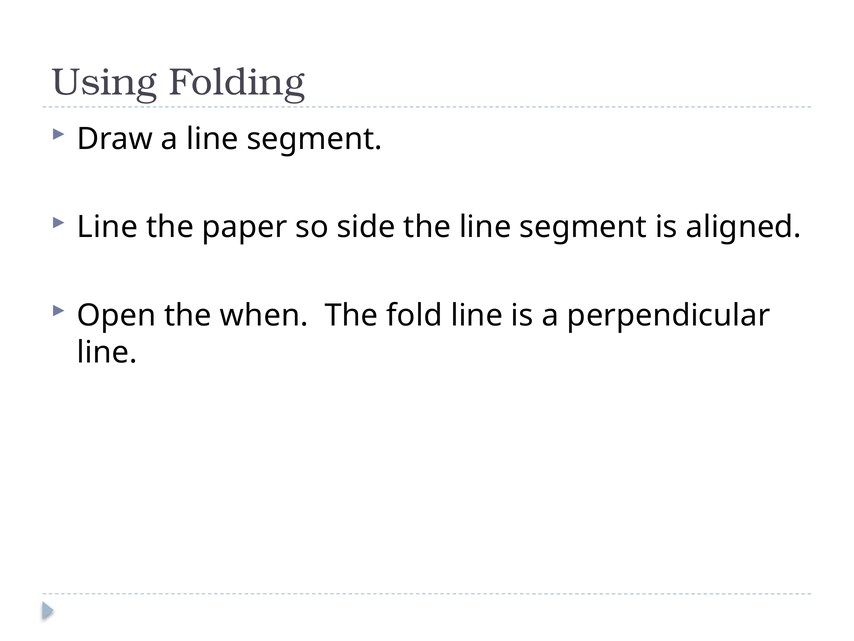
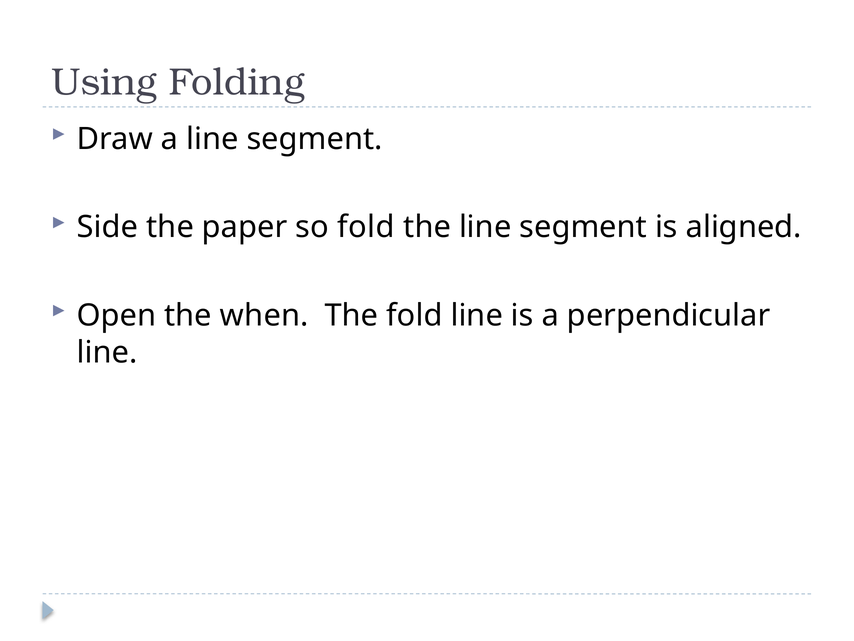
Line: Line -> Side (107, 227)
so side: side -> fold (366, 227)
